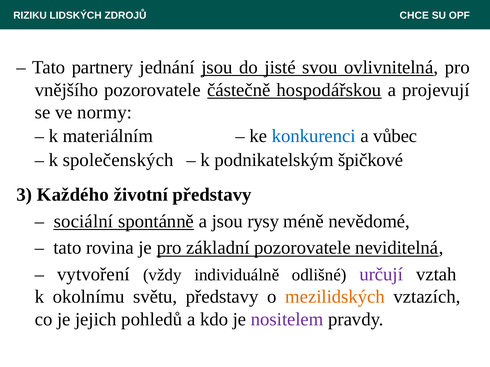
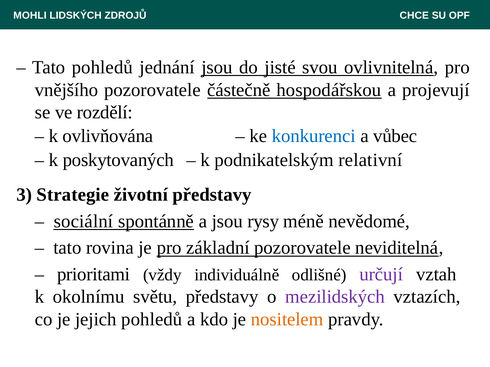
RIZIKU: RIZIKU -> MOHLI (30, 15)
Tato partnery: partnery -> pohledů (102, 68)
normy: normy -> rozdělí (105, 112)
materiálním: materiálním -> ovlivňována (108, 136)
společenských: společenských -> poskytovaných (118, 160)
špičkové: špičkové -> relativní (370, 160)
Každého: Každého -> Strategie (73, 195)
vytvoření: vytvoření -> prioritami (94, 275)
mezilidských colour: orange -> purple (335, 297)
nositelem colour: purple -> orange (287, 320)
